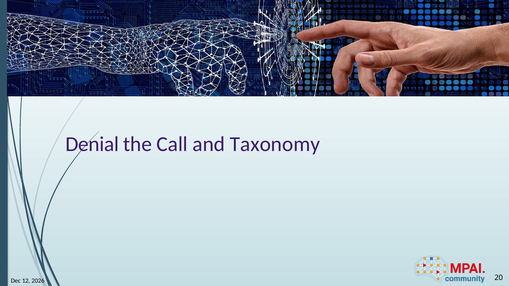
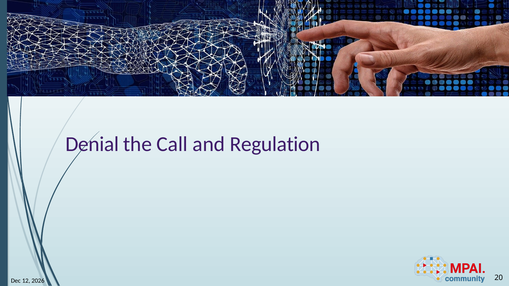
Taxonomy: Taxonomy -> Regulation (275, 144)
